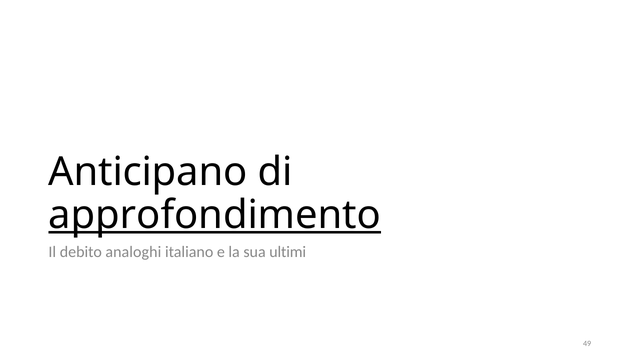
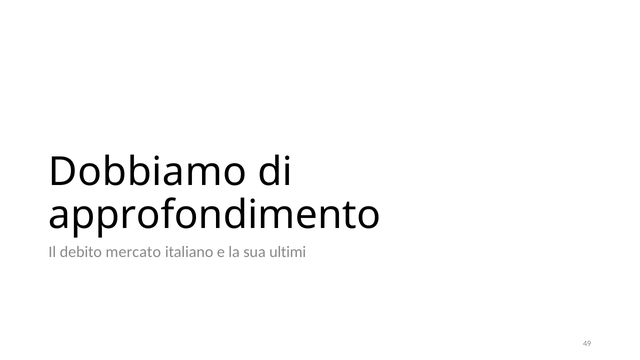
Anticipano: Anticipano -> Dobbiamo (148, 172)
approfondimento underline: present -> none (215, 215)
analoghi: analoghi -> mercato (133, 252)
